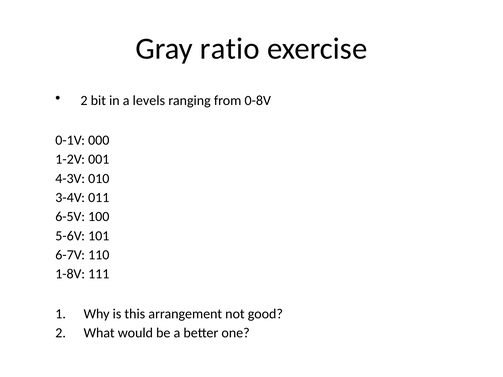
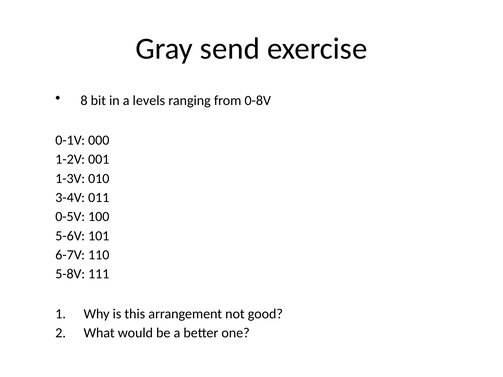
ratio: ratio -> send (230, 49)
2: 2 -> 8 (84, 100)
4-3V: 4-3V -> 1-3V (70, 179)
6-5V: 6-5V -> 0-5V (70, 217)
1-8V: 1-8V -> 5-8V (70, 274)
